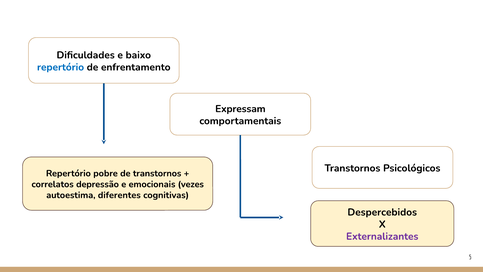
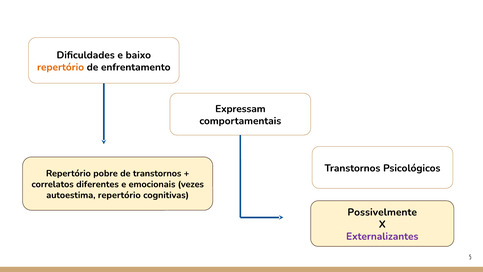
repertório colour: blue -> orange (61, 67)
depressão: depressão -> diferentes (97, 184)
autoestima diferentes: diferentes -> repertório (119, 195)
Despercebidos: Despercebidos -> Possivelmente (382, 212)
